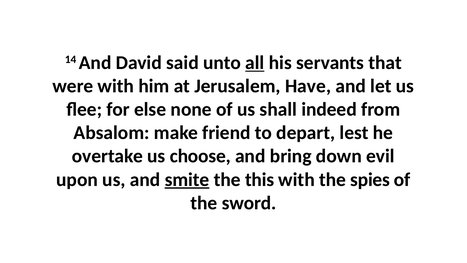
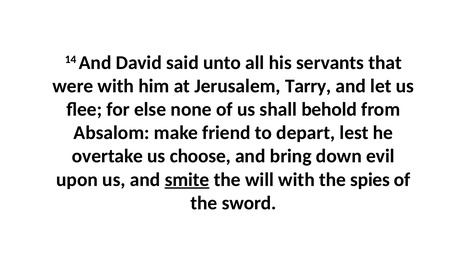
all underline: present -> none (255, 63)
Have: Have -> Tarry (308, 86)
indeed: indeed -> behold (329, 109)
this: this -> will (260, 179)
